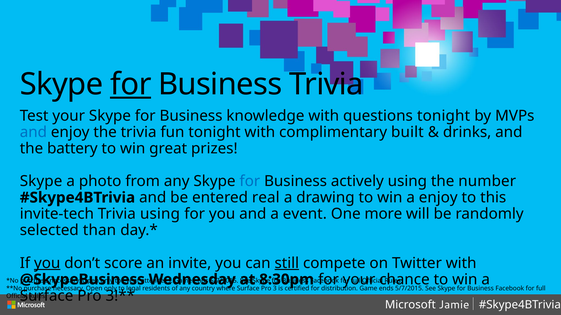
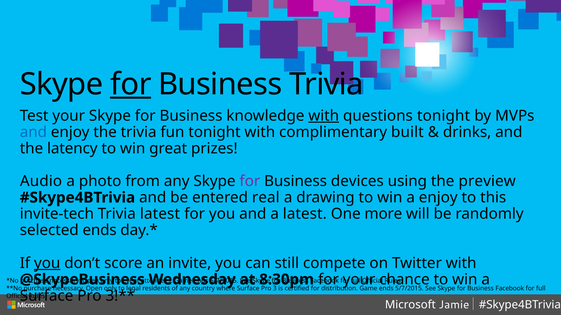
with underline: none -> present (324, 116)
battery: battery -> latency (72, 149)
Skype: Skype -> Audio (41, 181)
for colour: blue -> purple (250, 181)
actively: actively -> devices (357, 181)
number: number -> preview (487, 181)
Trivia using: using -> latest (160, 214)
a event: event -> latest (305, 214)
selected than: than -> ends (100, 231)
still underline: present -> none (287, 263)
